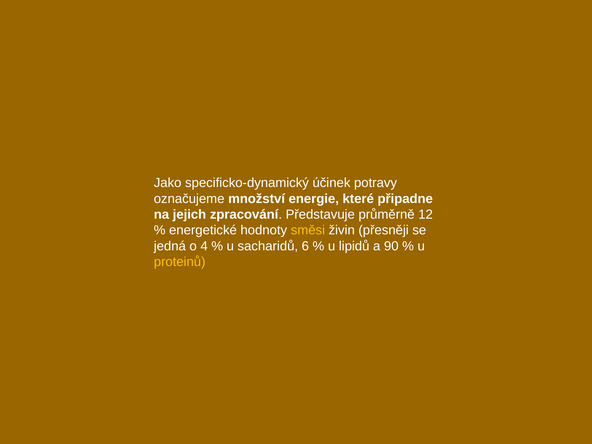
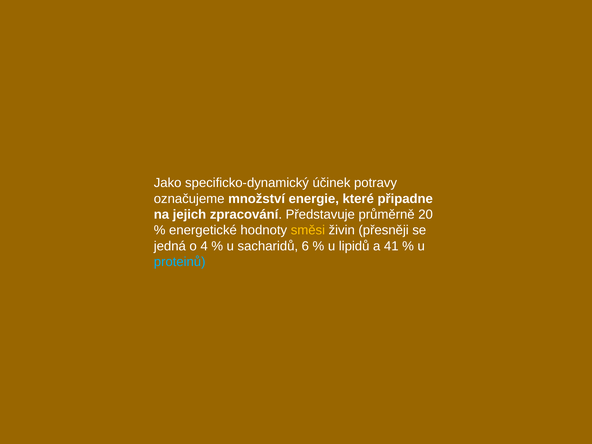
12: 12 -> 20 (426, 214)
90: 90 -> 41 (391, 246)
proteinů colour: yellow -> light blue (180, 262)
